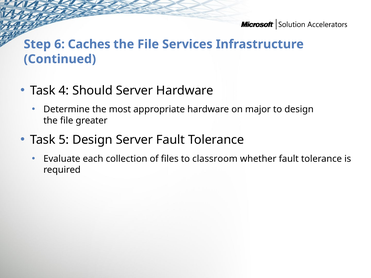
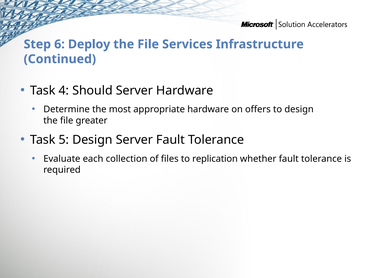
Caches: Caches -> Deploy (89, 44)
major: major -> offers (258, 109)
classroom: classroom -> replication (215, 159)
